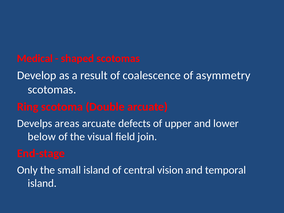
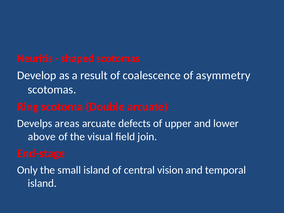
Medical: Medical -> Neuritis (35, 59)
below: below -> above (42, 137)
